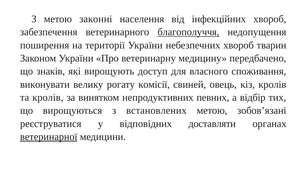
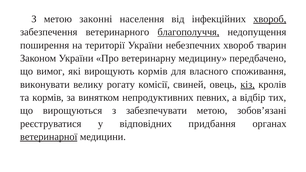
хвороб underline: none -> present (270, 19)
знаків: знаків -> вимог (51, 71)
вирощують доступ: доступ -> кормів (153, 71)
кіз underline: none -> present (248, 85)
та кролів: кролів -> кормів (48, 98)
встановлених: встановлених -> забезпечувати (156, 111)
доставляти: доставляти -> придбання (212, 124)
